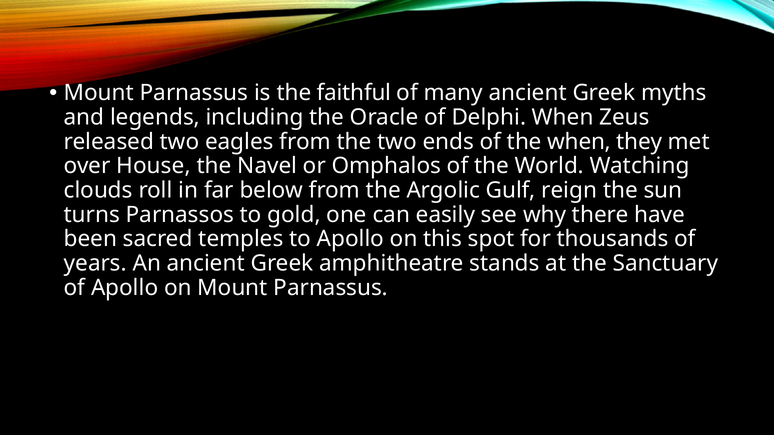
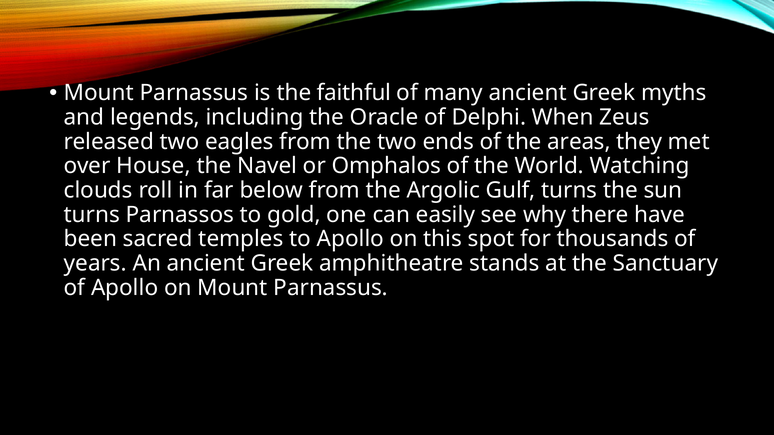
the when: when -> areas (579, 142)
Gulf reign: reign -> turns (569, 190)
